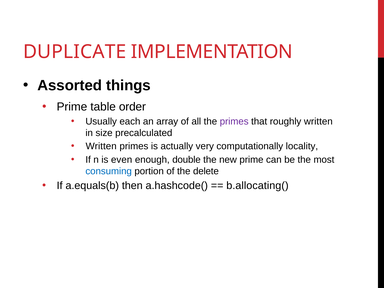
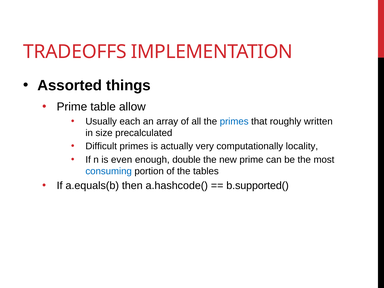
DUPLICATE: DUPLICATE -> TRADEOFFS (75, 52)
order: order -> allow (132, 107)
primes colour: purple -> blue (234, 121)
Written: Written -> Difficult (101, 146)
delete: delete -> tables (206, 171)
b.allocating(: b.allocating( -> b.supported( (258, 186)
